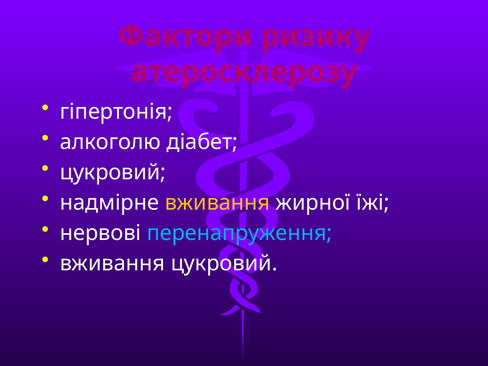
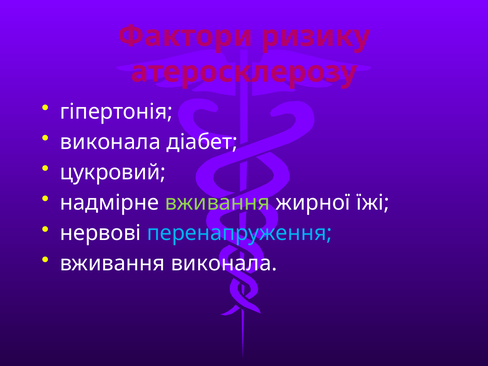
алкоголю: алкоголю -> виконала (110, 142)
вживання colour: yellow -> light green (217, 203)
вживання цукровий: цукровий -> виконала (224, 263)
